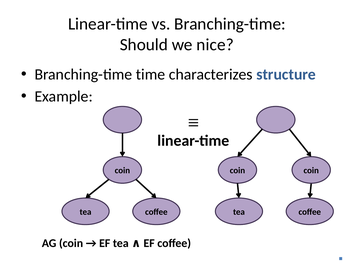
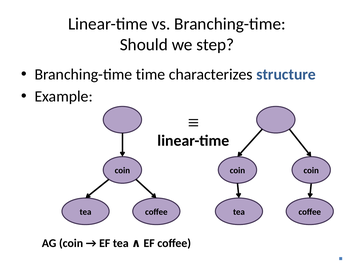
nice: nice -> step (215, 45)
